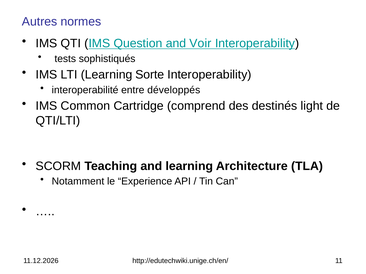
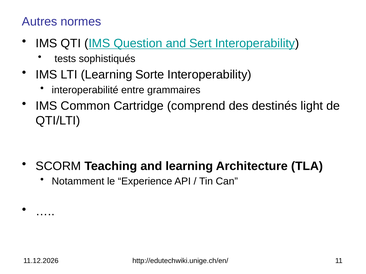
Voir: Voir -> Sert (200, 43)
développés: développés -> grammaires (174, 90)
